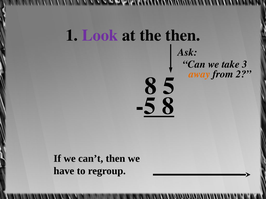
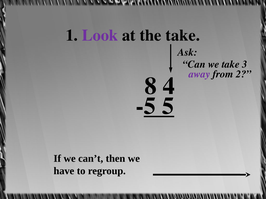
the then: then -> take (183, 35)
away colour: orange -> purple (199, 74)
5: 5 -> 4 (169, 86)
-5 8: 8 -> 5 (168, 106)
